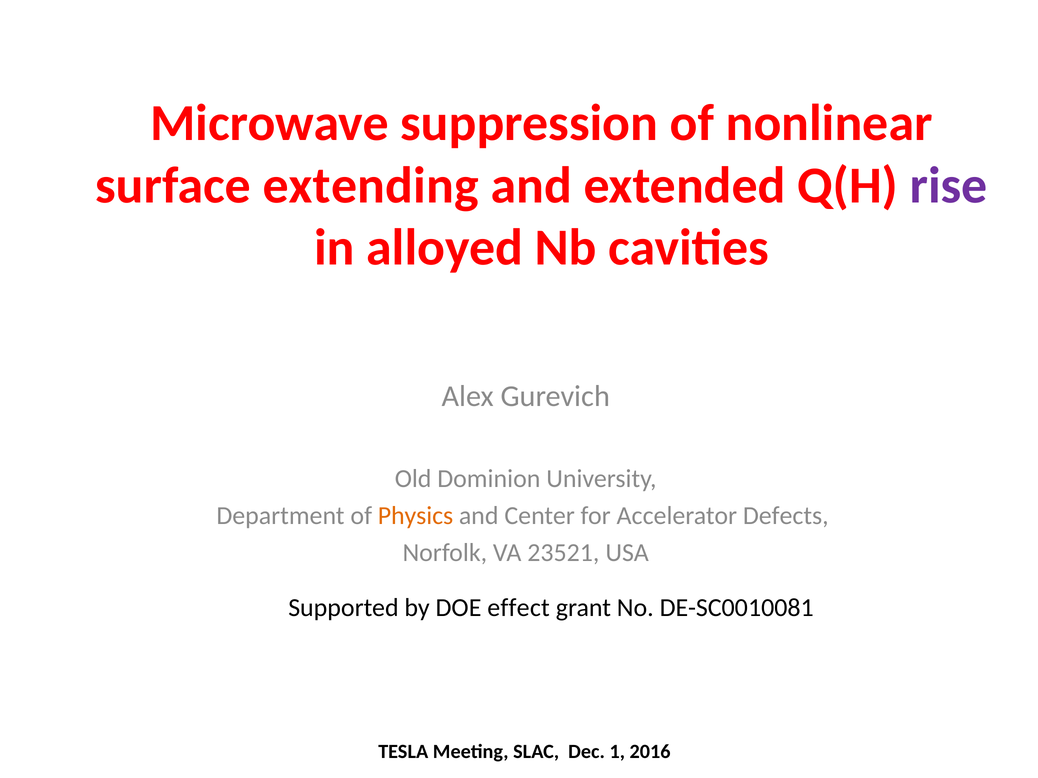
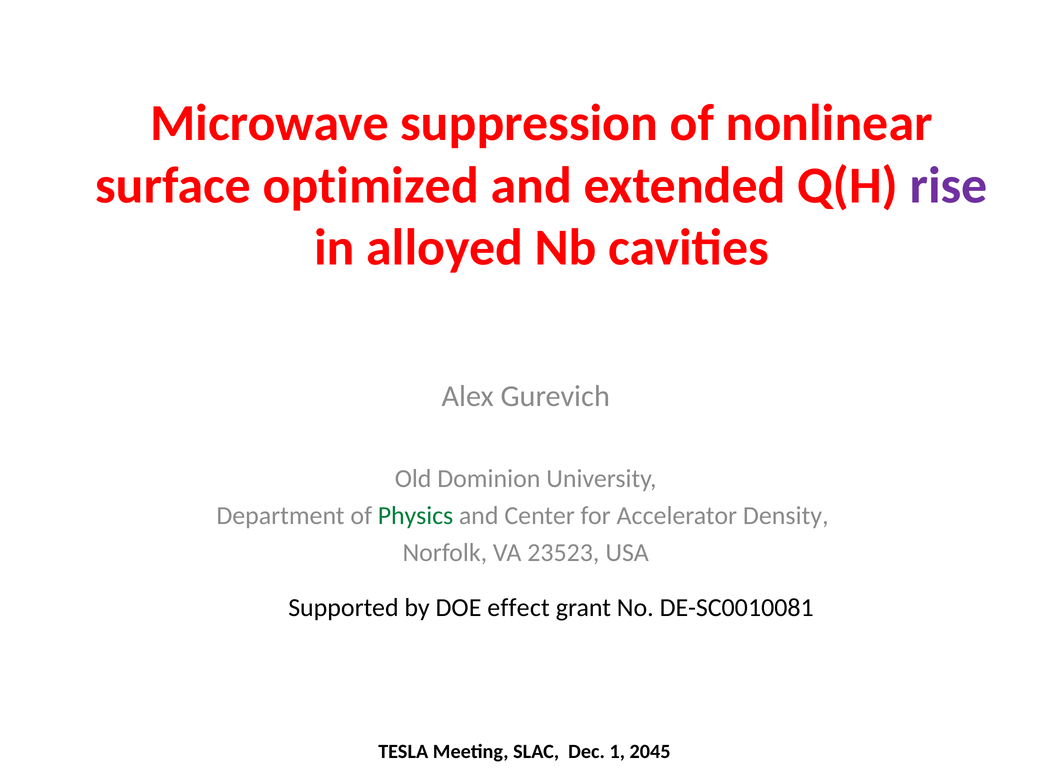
extending: extending -> optimized (371, 186)
Physics colour: orange -> green (415, 516)
Defects: Defects -> Density (786, 516)
23521: 23521 -> 23523 (563, 553)
2016: 2016 -> 2045 (650, 752)
